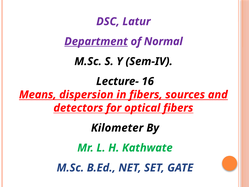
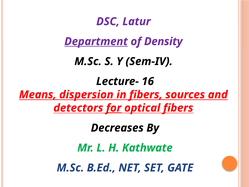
Normal: Normal -> Density (163, 41)
for underline: none -> present (114, 108)
Kilometer: Kilometer -> Decreases (117, 128)
